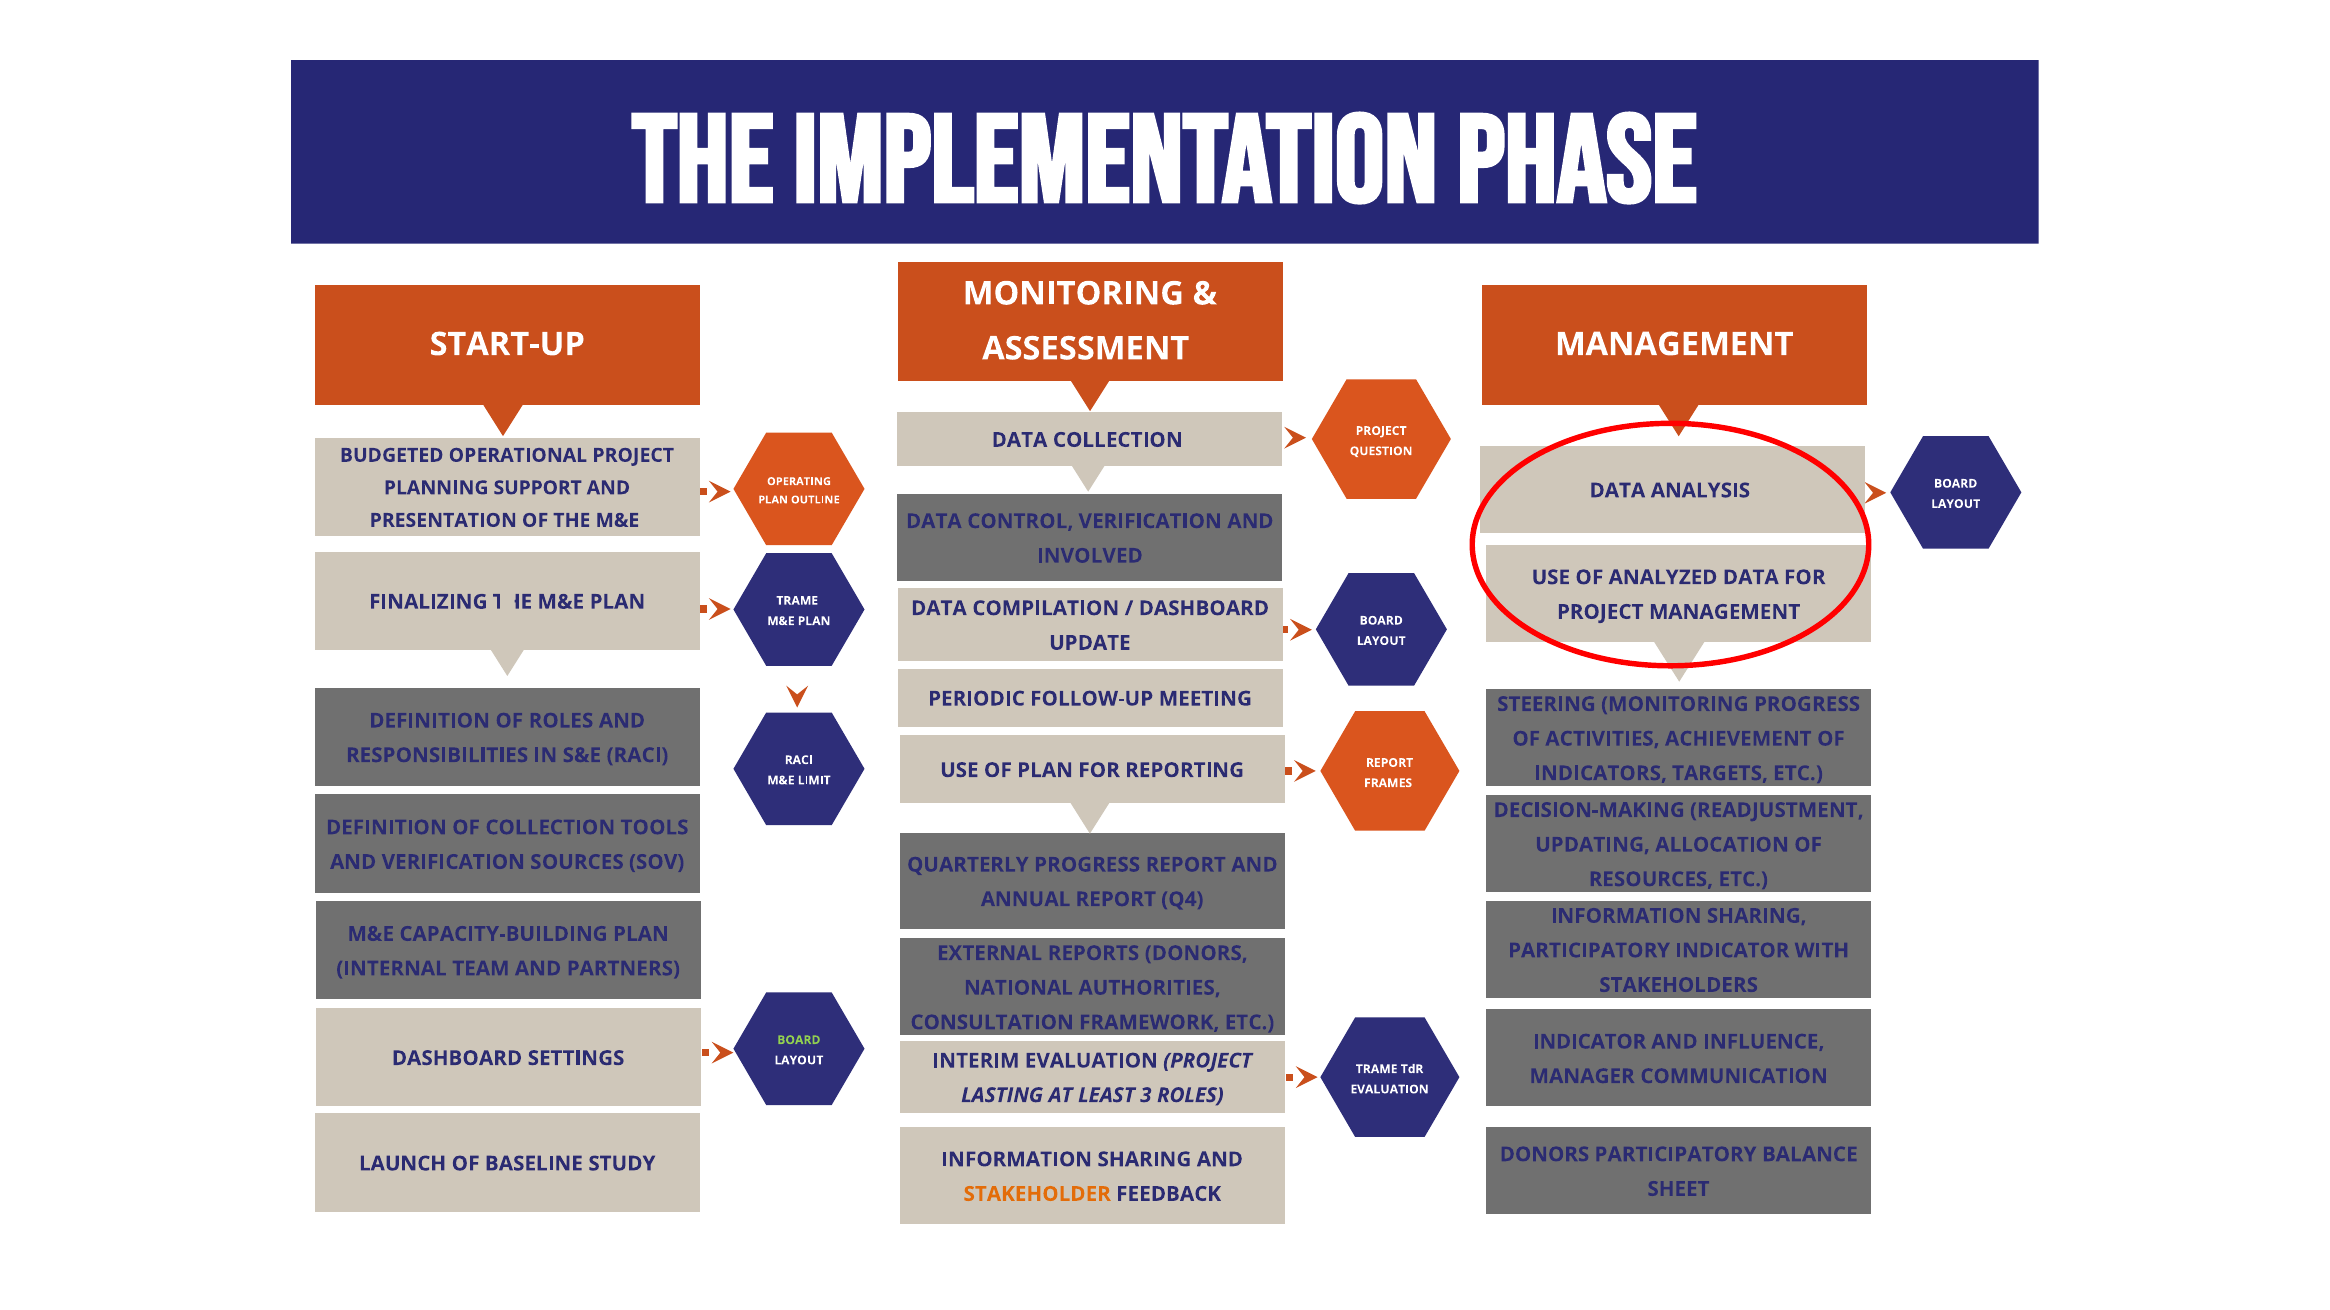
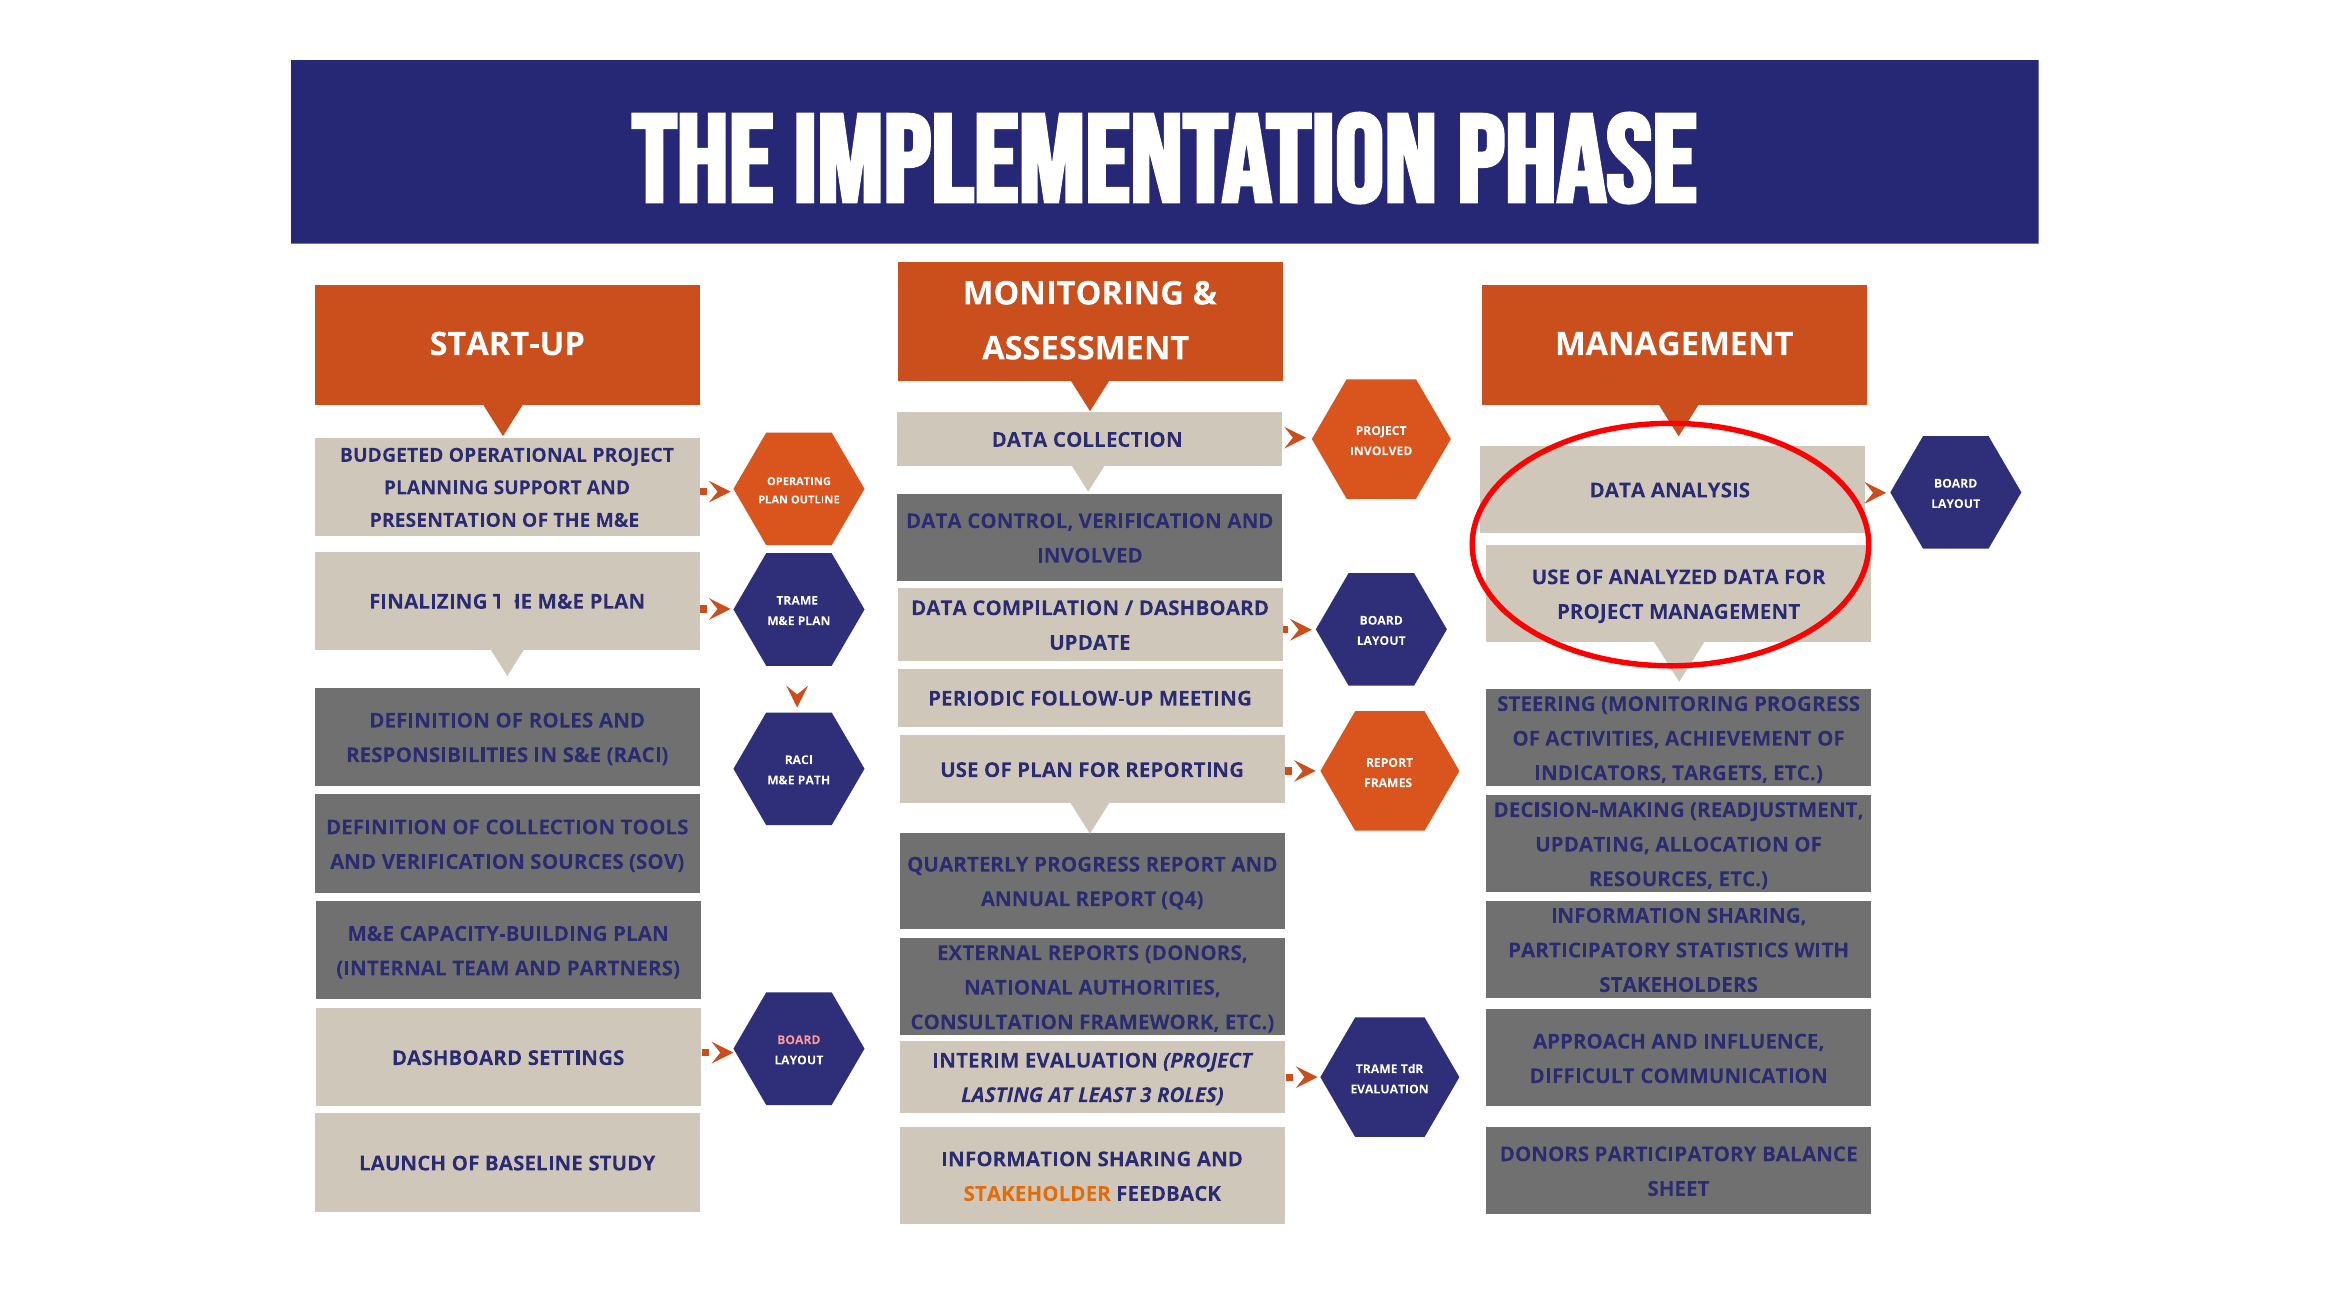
QUESTION: QUESTION -> INVOLVED (1381, 451)
LIMIT: LIMIT -> PATH (814, 781)
PARTICIPATORY INDICATOR: INDICATOR -> STATISTICS (1732, 951)
INDICATOR: INDICATOR -> APPROACH (1589, 1042)
BOARD colour: light green -> pink (799, 1041)
MANAGER: MANAGER -> DIFFICULT (1582, 1077)
